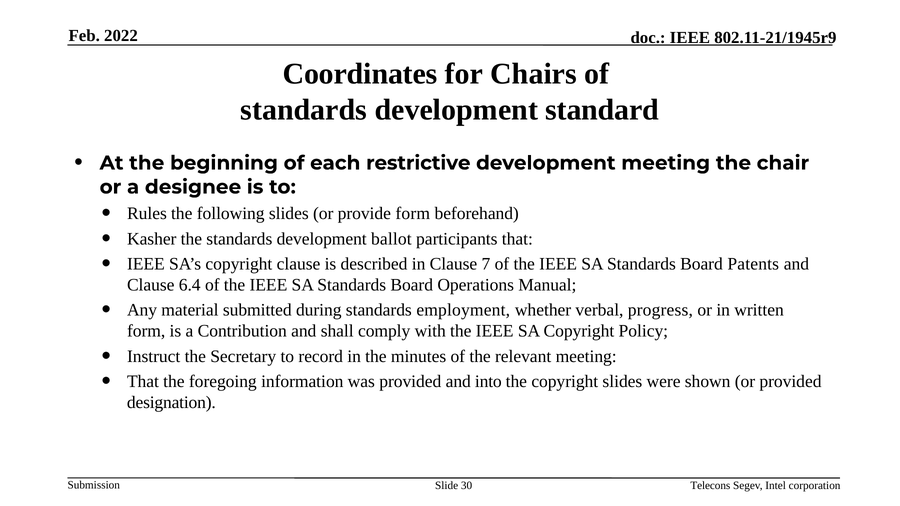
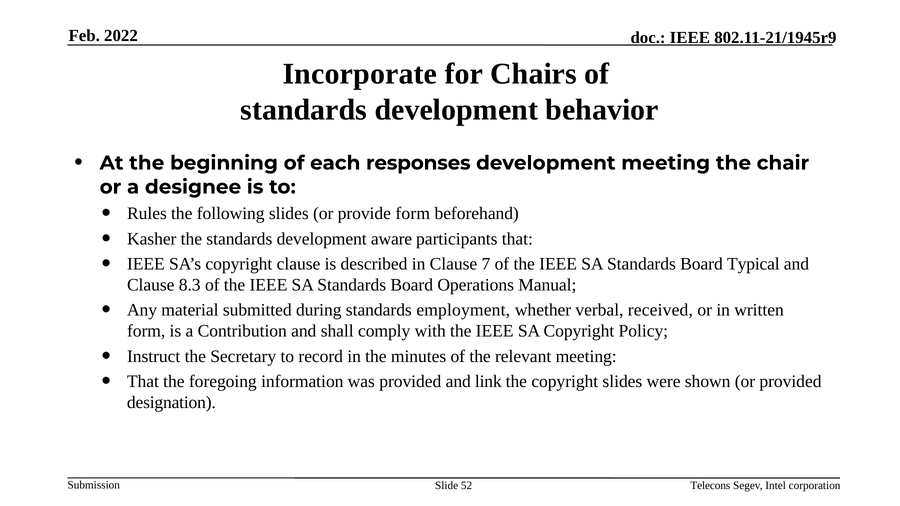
Coordinates: Coordinates -> Incorporate (360, 74)
standard: standard -> behavior (602, 110)
restrictive: restrictive -> responses (418, 163)
ballot: ballot -> aware (392, 239)
Patents: Patents -> Typical (753, 264)
6.4: 6.4 -> 8.3 (190, 285)
progress: progress -> received (660, 310)
into: into -> link (488, 382)
30: 30 -> 52 (467, 486)
